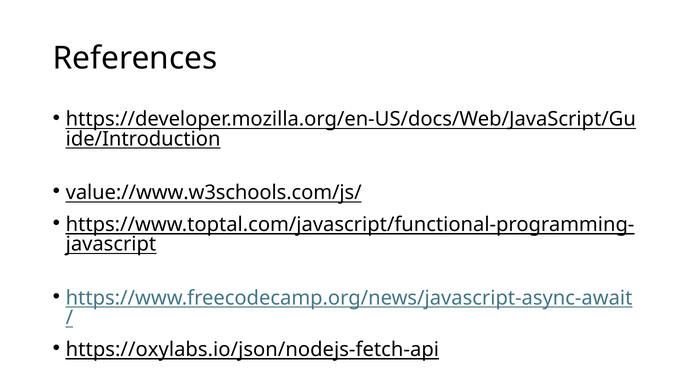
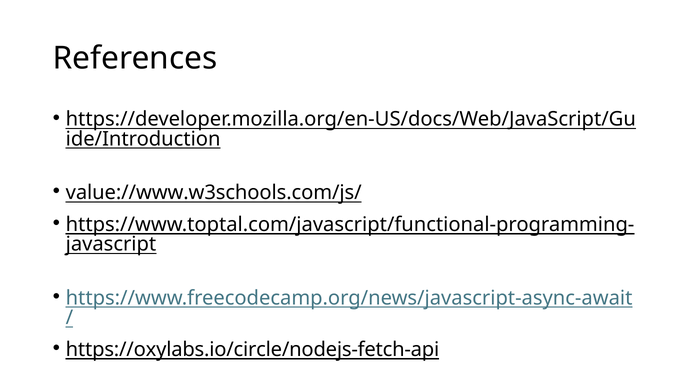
https://oxylabs.io/json/nodejs-fetch-api: https://oxylabs.io/json/nodejs-fetch-api -> https://oxylabs.io/circle/nodejs-fetch-api (253, 350)
